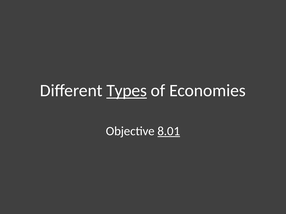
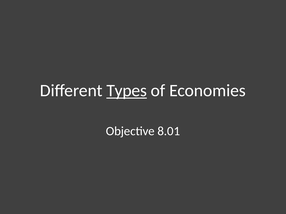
8.01 underline: present -> none (169, 131)
